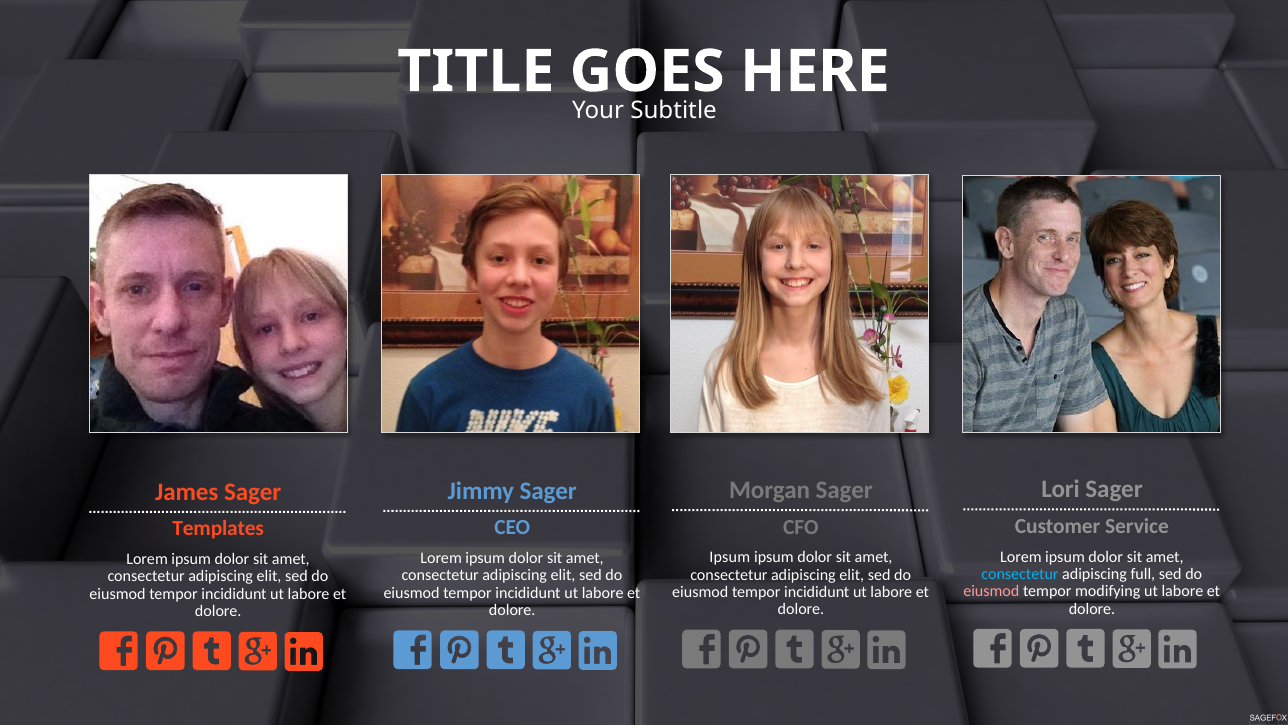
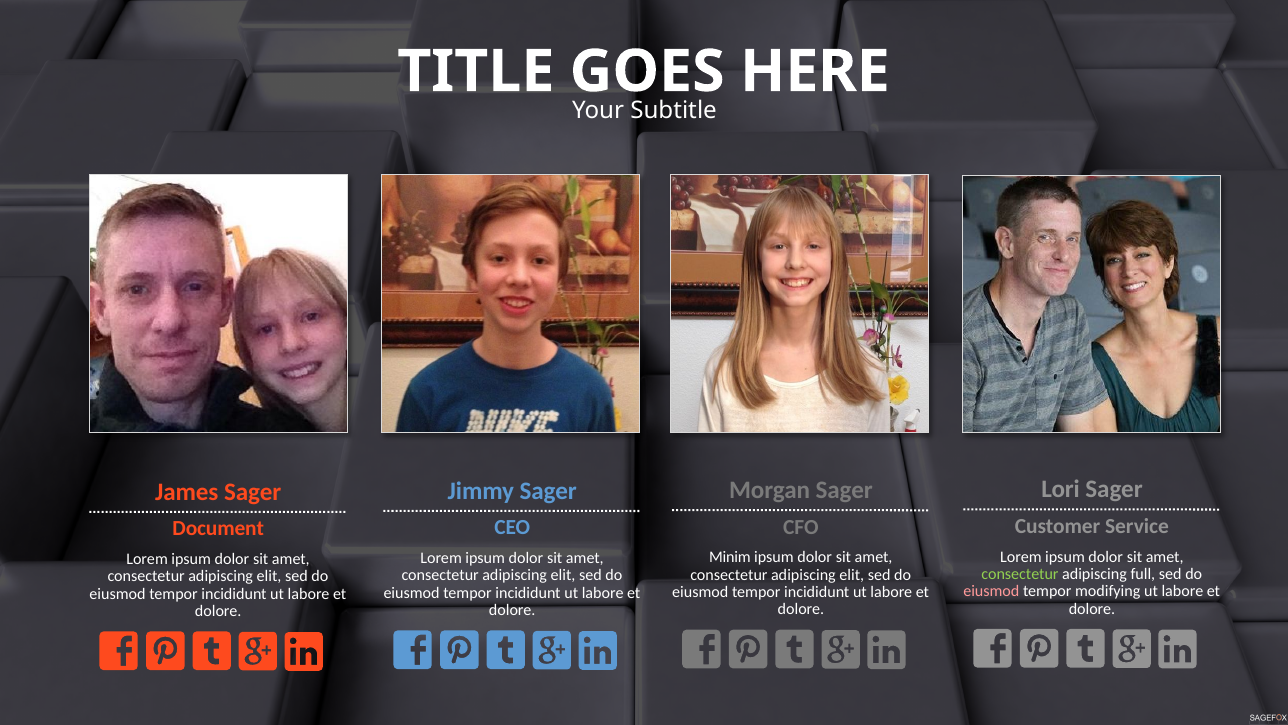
Templates: Templates -> Document (218, 529)
Ipsum: Ipsum -> Minim (730, 557)
consectetur colour: light blue -> light green (1020, 574)
